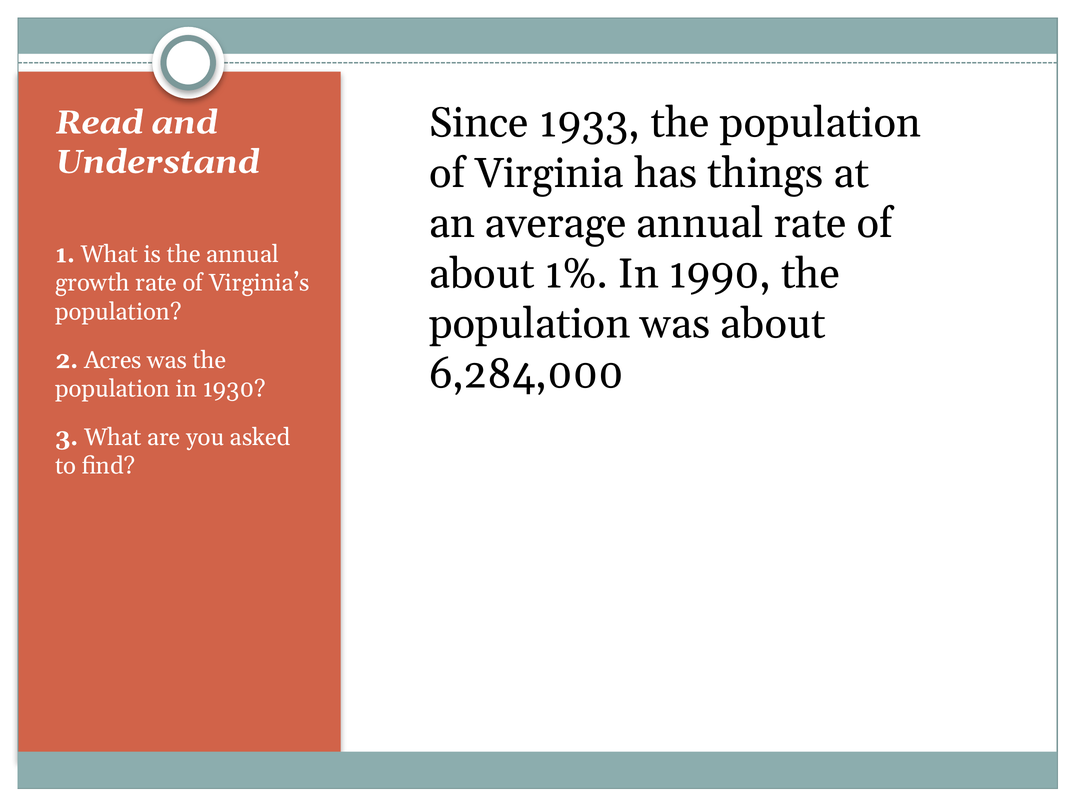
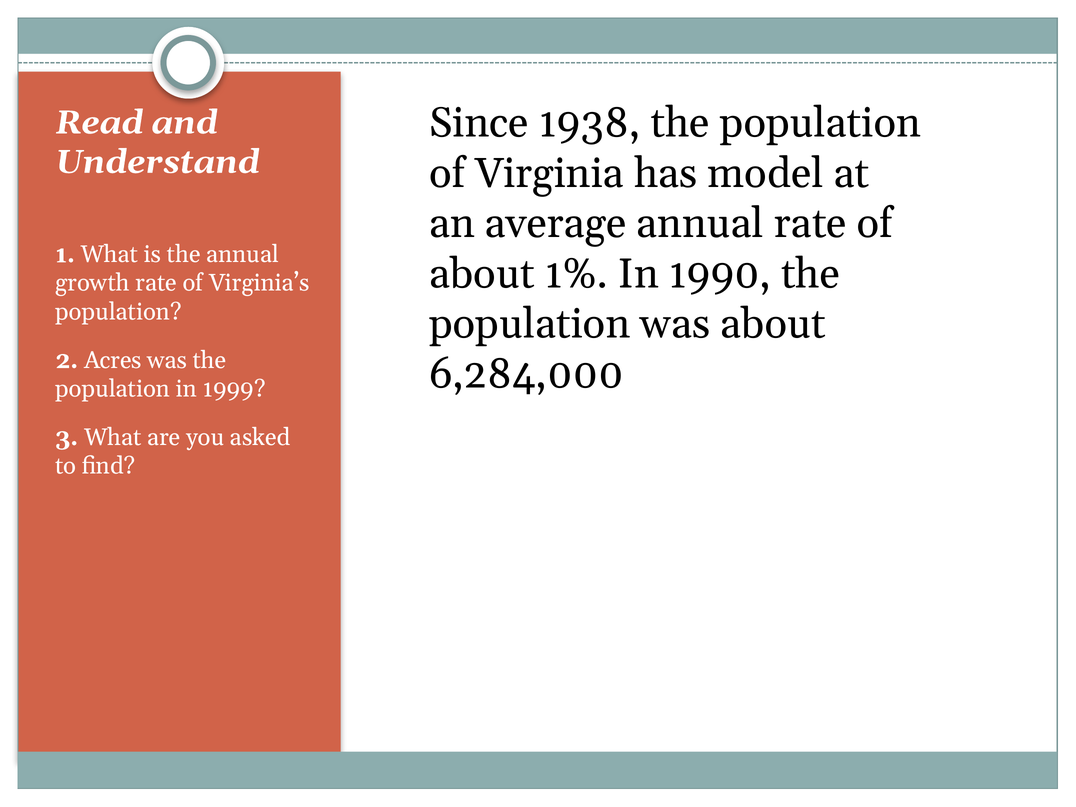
1933: 1933 -> 1938 (590, 123)
things: things -> model (765, 173)
1930: 1930 -> 1999 (234, 389)
